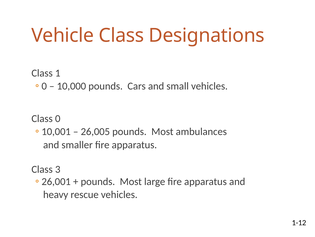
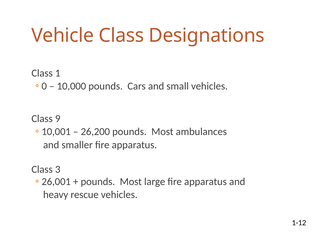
0: 0 -> 9 (58, 118)
26,005: 26,005 -> 26,200 (95, 131)
